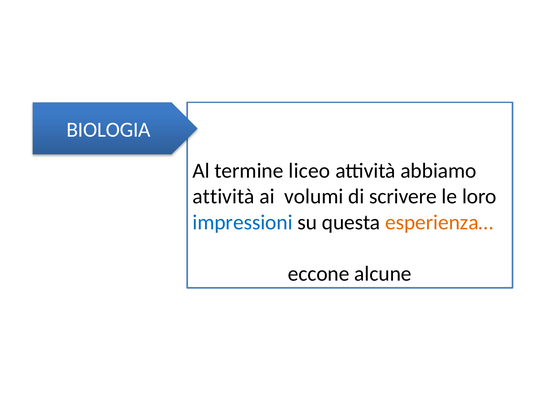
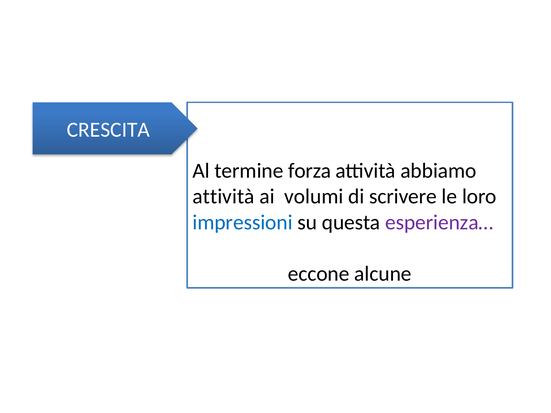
BIOLOGIA: BIOLOGIA -> CRESCITA (108, 130)
liceo: liceo -> forza (310, 171)
esperienza… colour: orange -> purple (439, 222)
